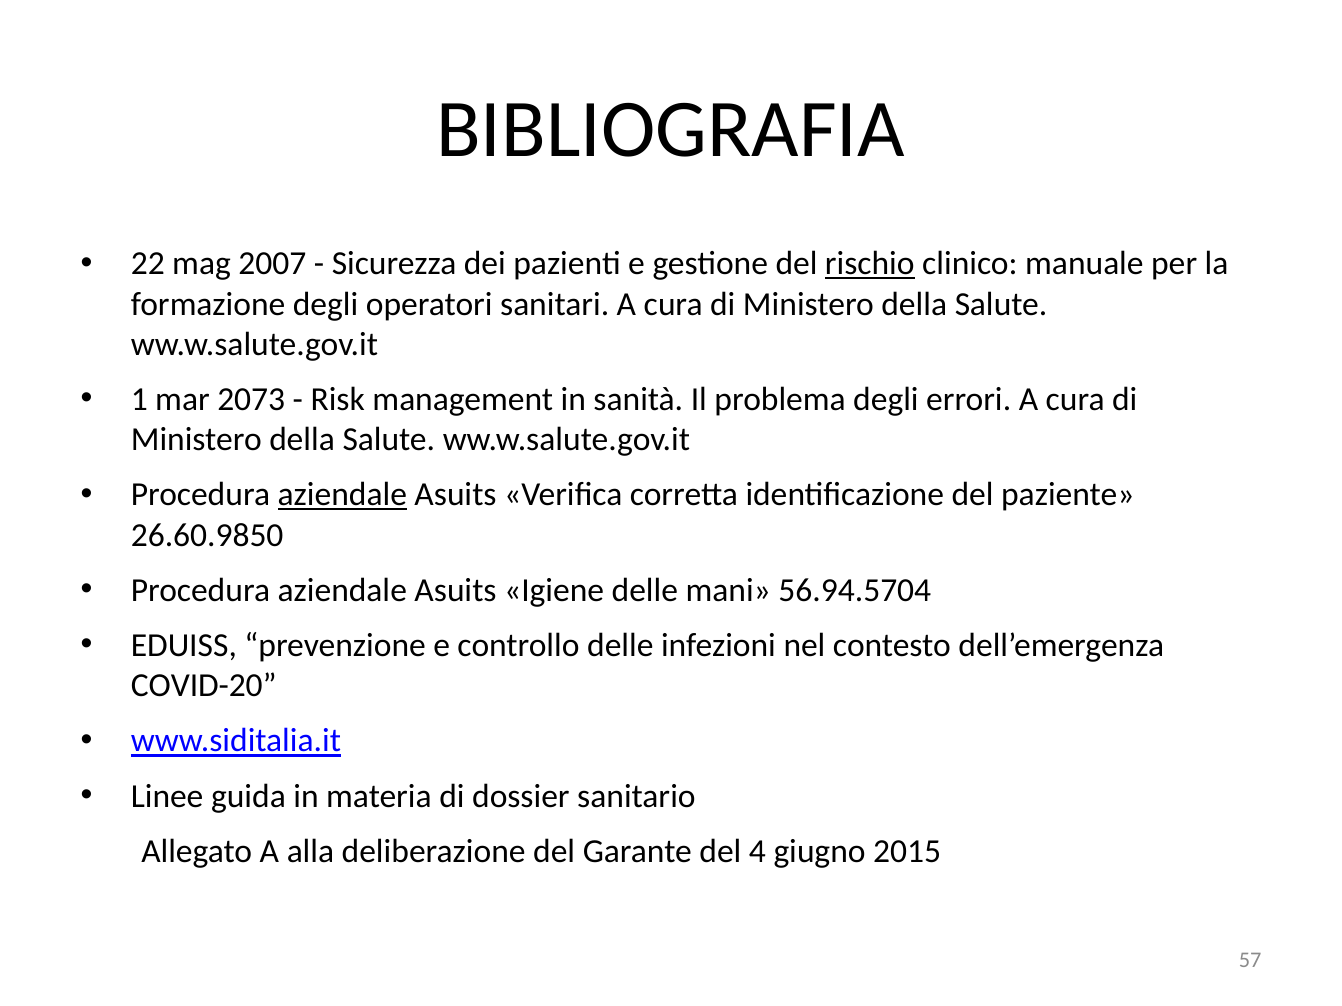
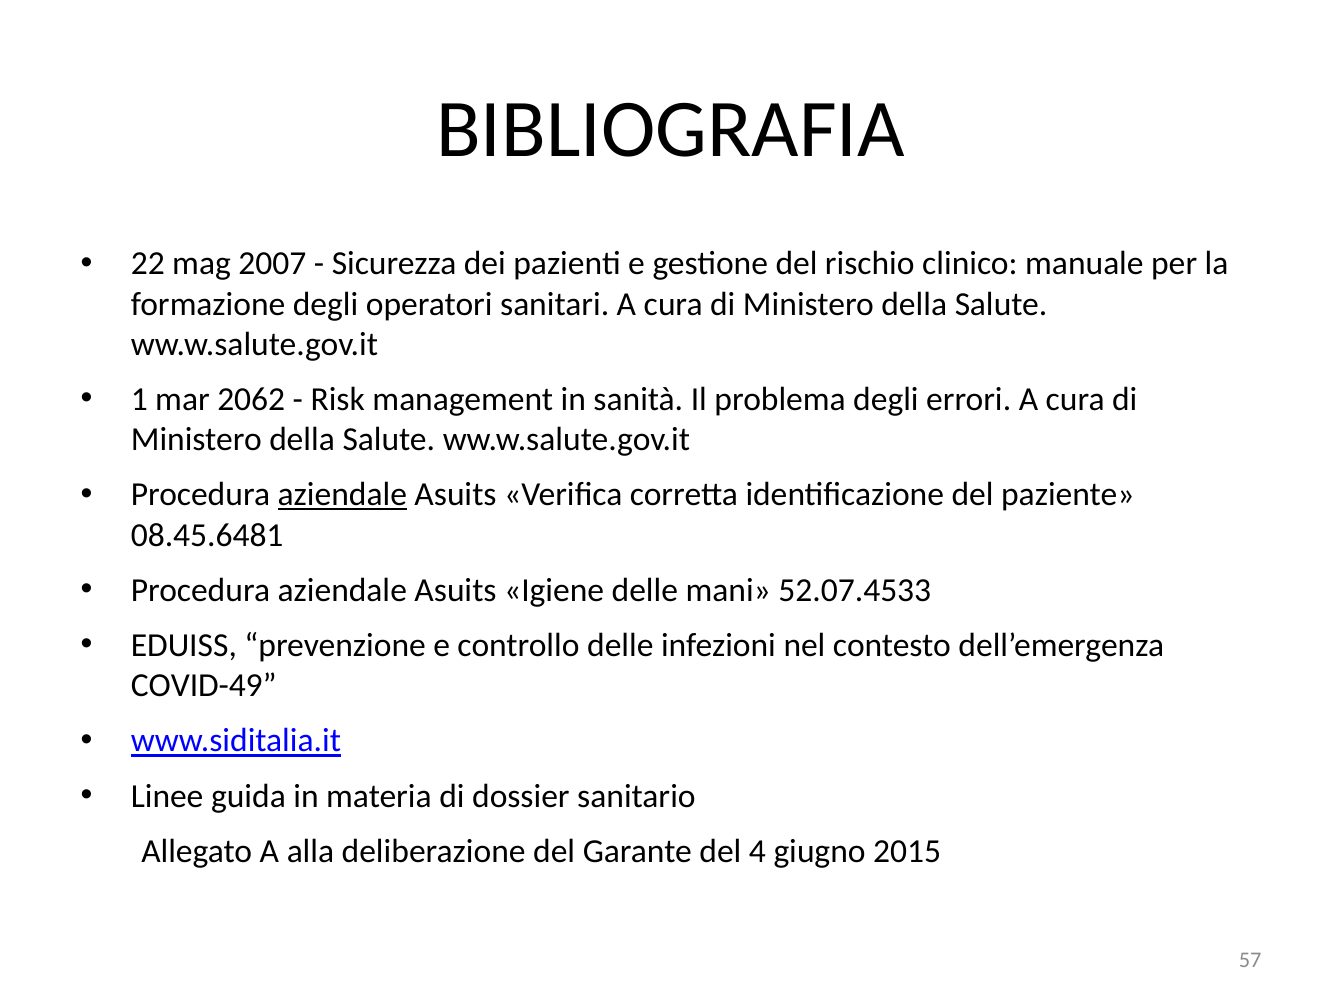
rischio underline: present -> none (870, 264)
2073: 2073 -> 2062 (251, 400)
26.60.9850: 26.60.9850 -> 08.45.6481 (207, 535)
56.94.5704: 56.94.5704 -> 52.07.4533 (855, 591)
COVID-20: COVID-20 -> COVID-49 (204, 686)
